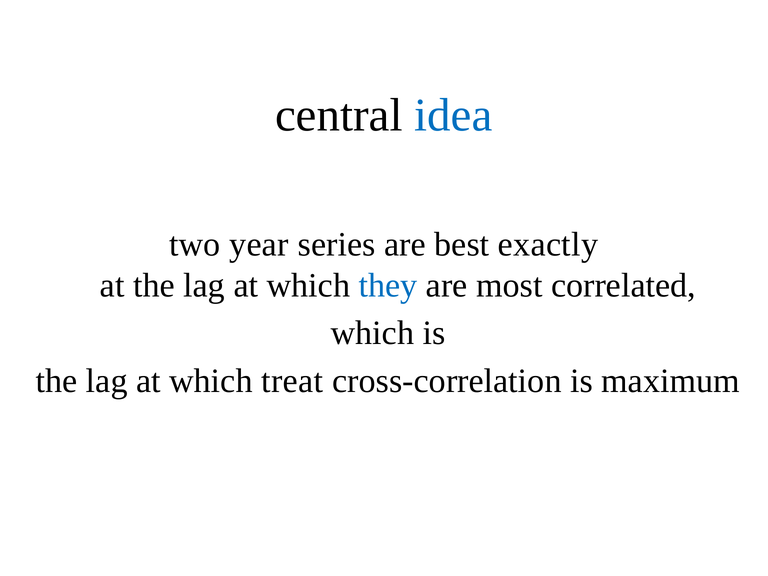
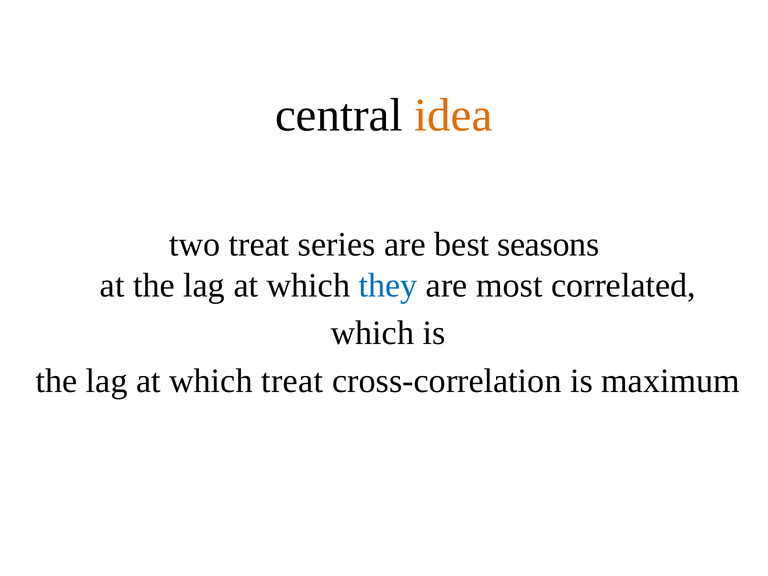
idea colour: blue -> orange (453, 115)
two year: year -> treat (259, 244)
exactly: exactly -> seasons (548, 244)
